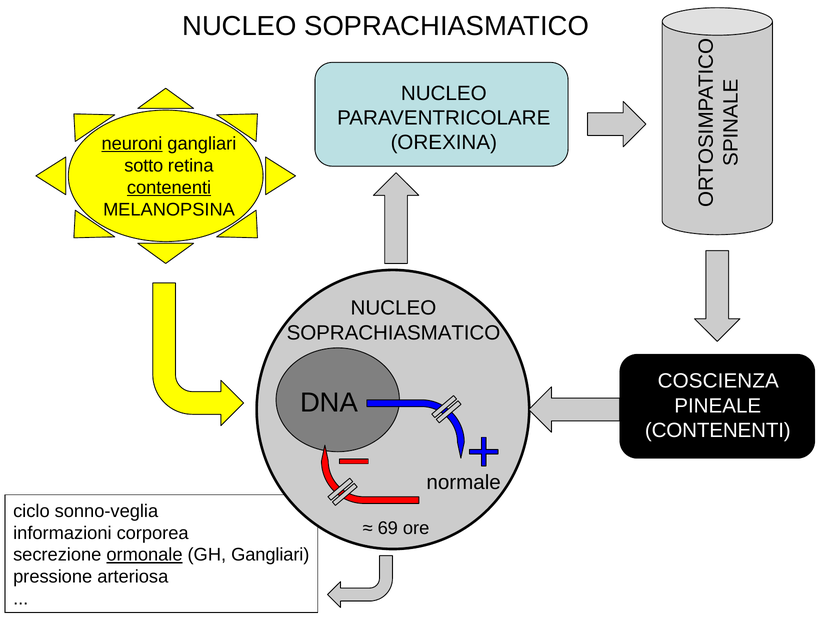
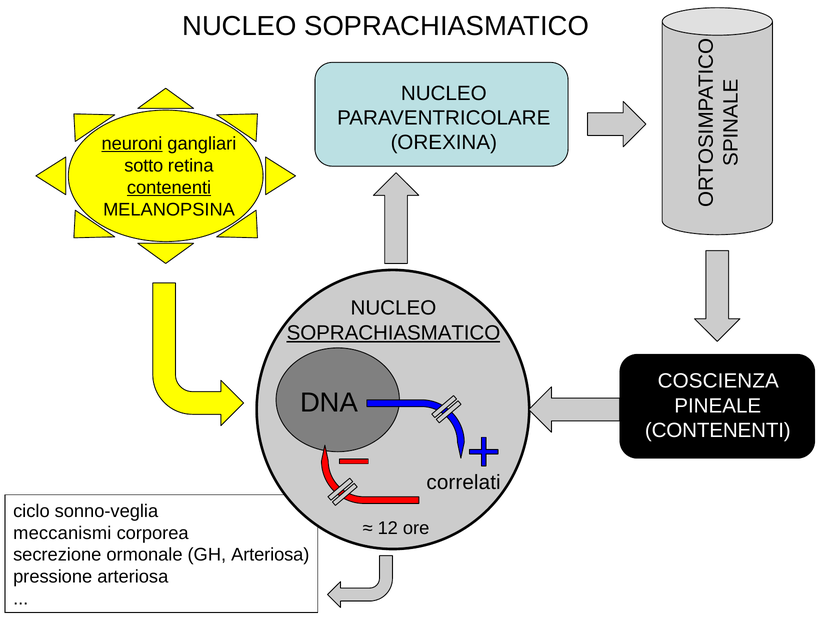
SOPRACHIASMATICO underline: none -> present (393, 333)
normale: normale -> correlati (464, 482)
69: 69 -> 12 (388, 528)
informazioni: informazioni -> meccanismi (62, 533)
ormonale underline: present -> none (145, 555)
GH Gangliari: Gangliari -> Arteriosa (270, 555)
